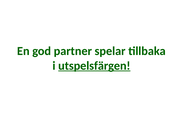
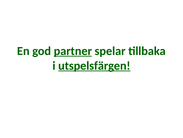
partner underline: none -> present (73, 51)
